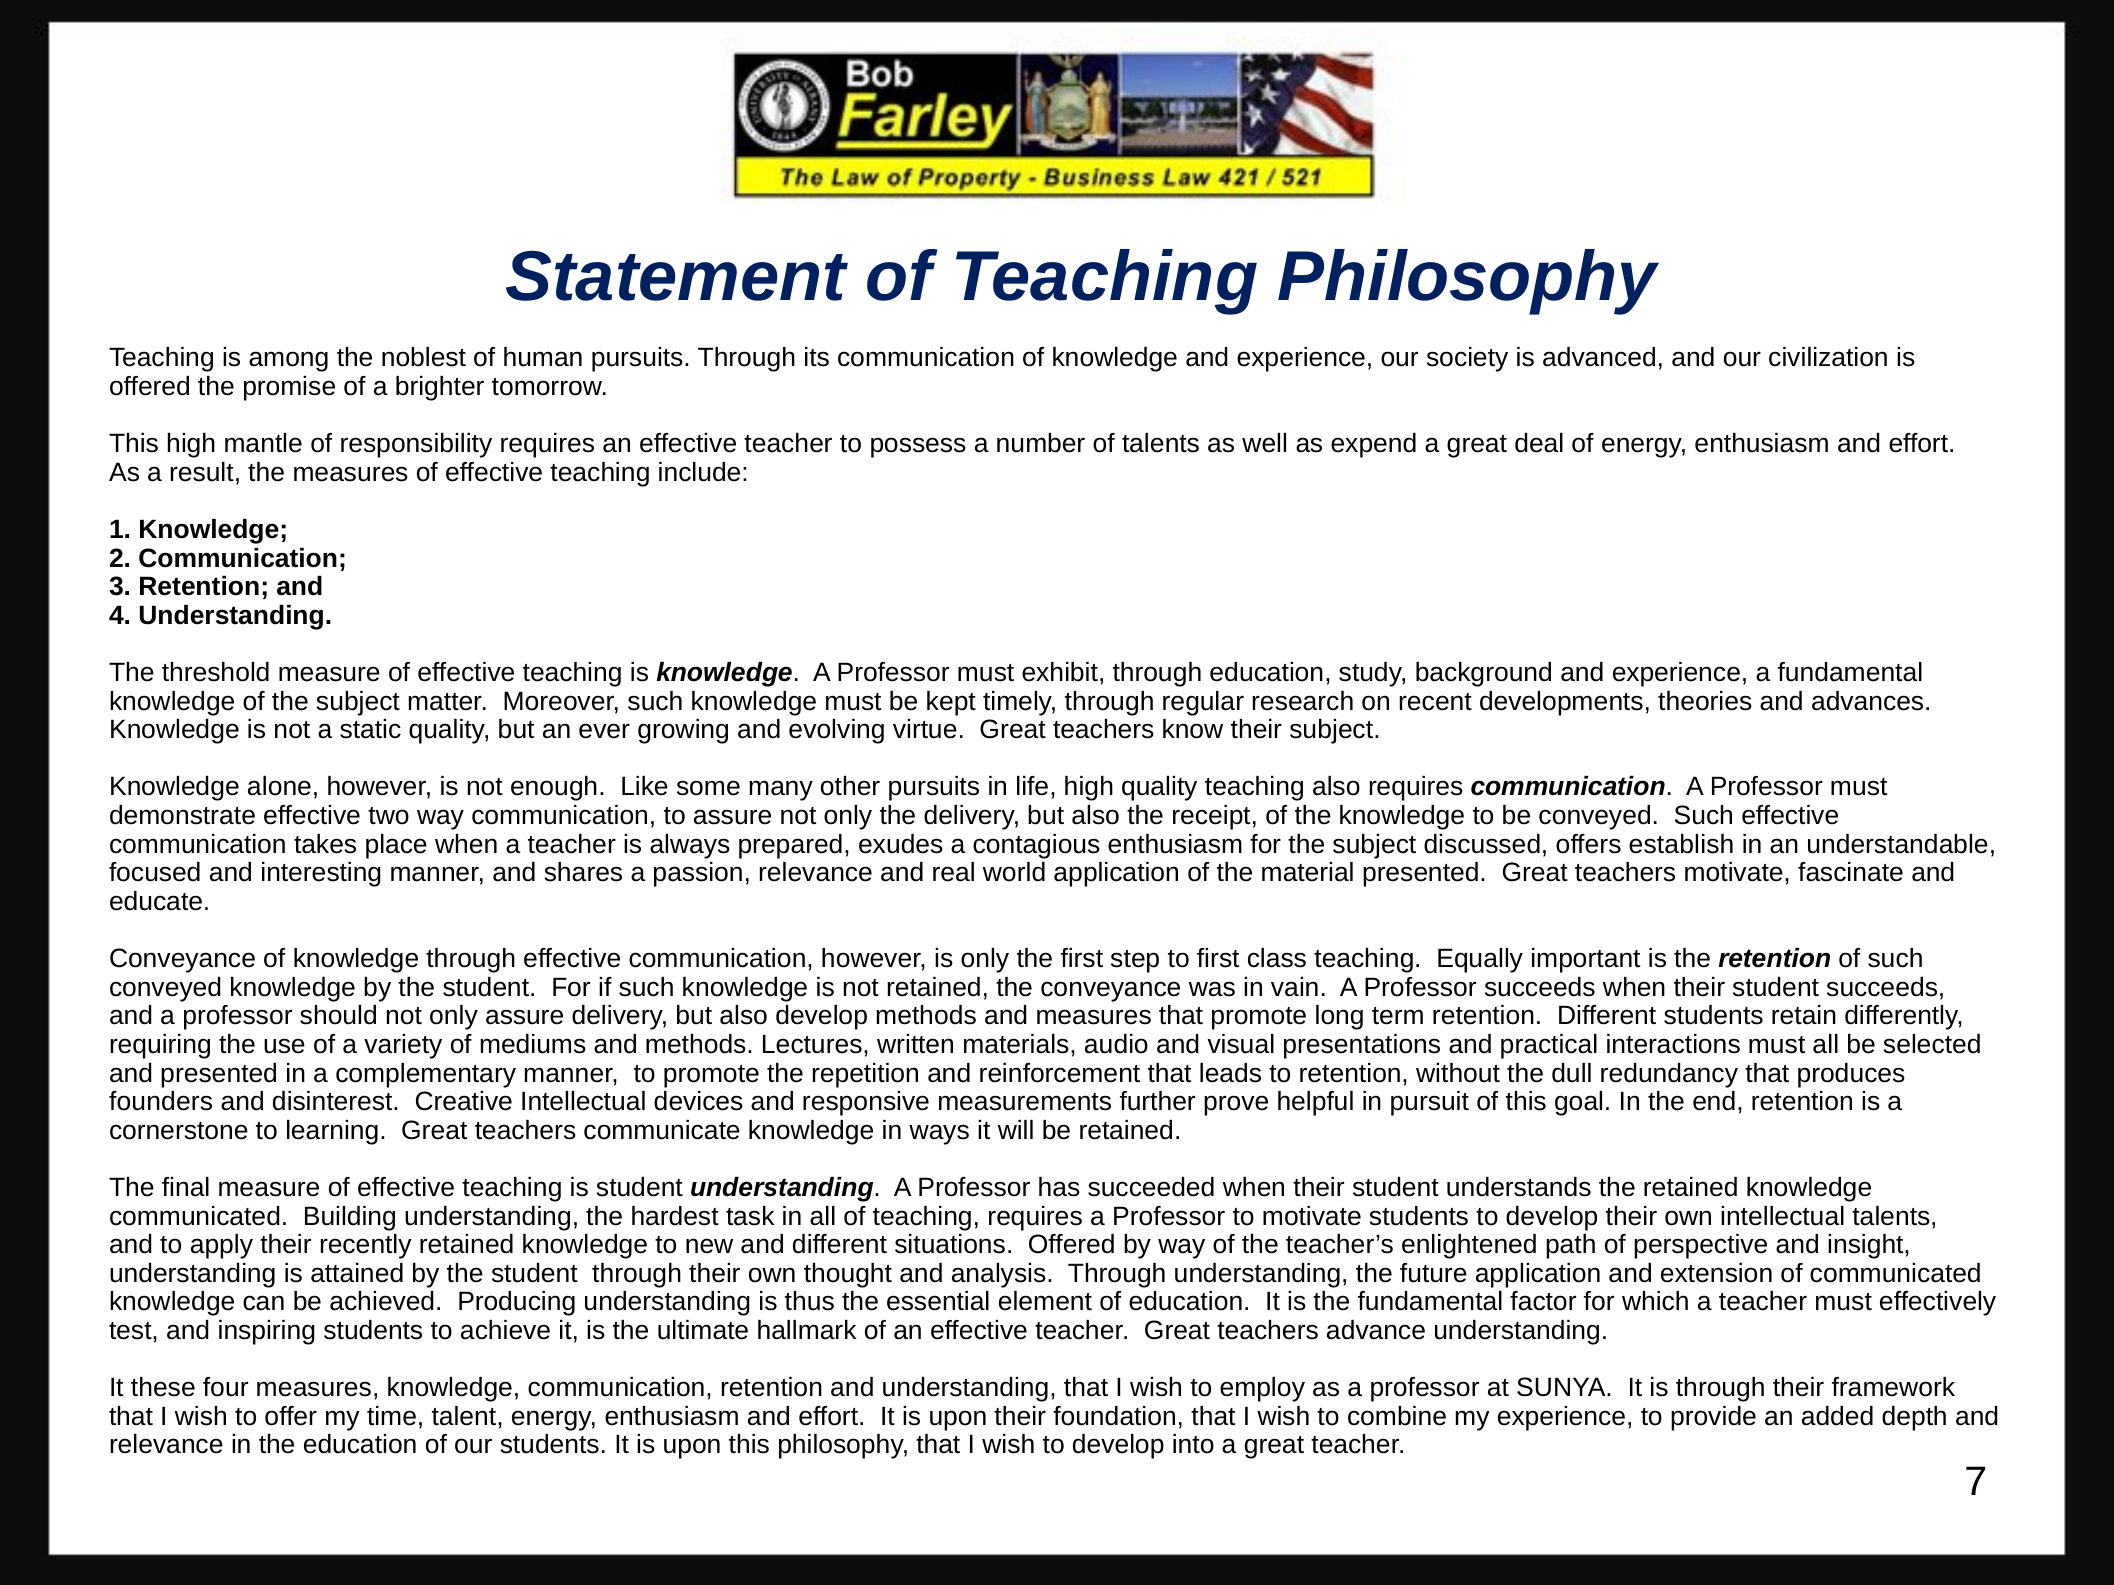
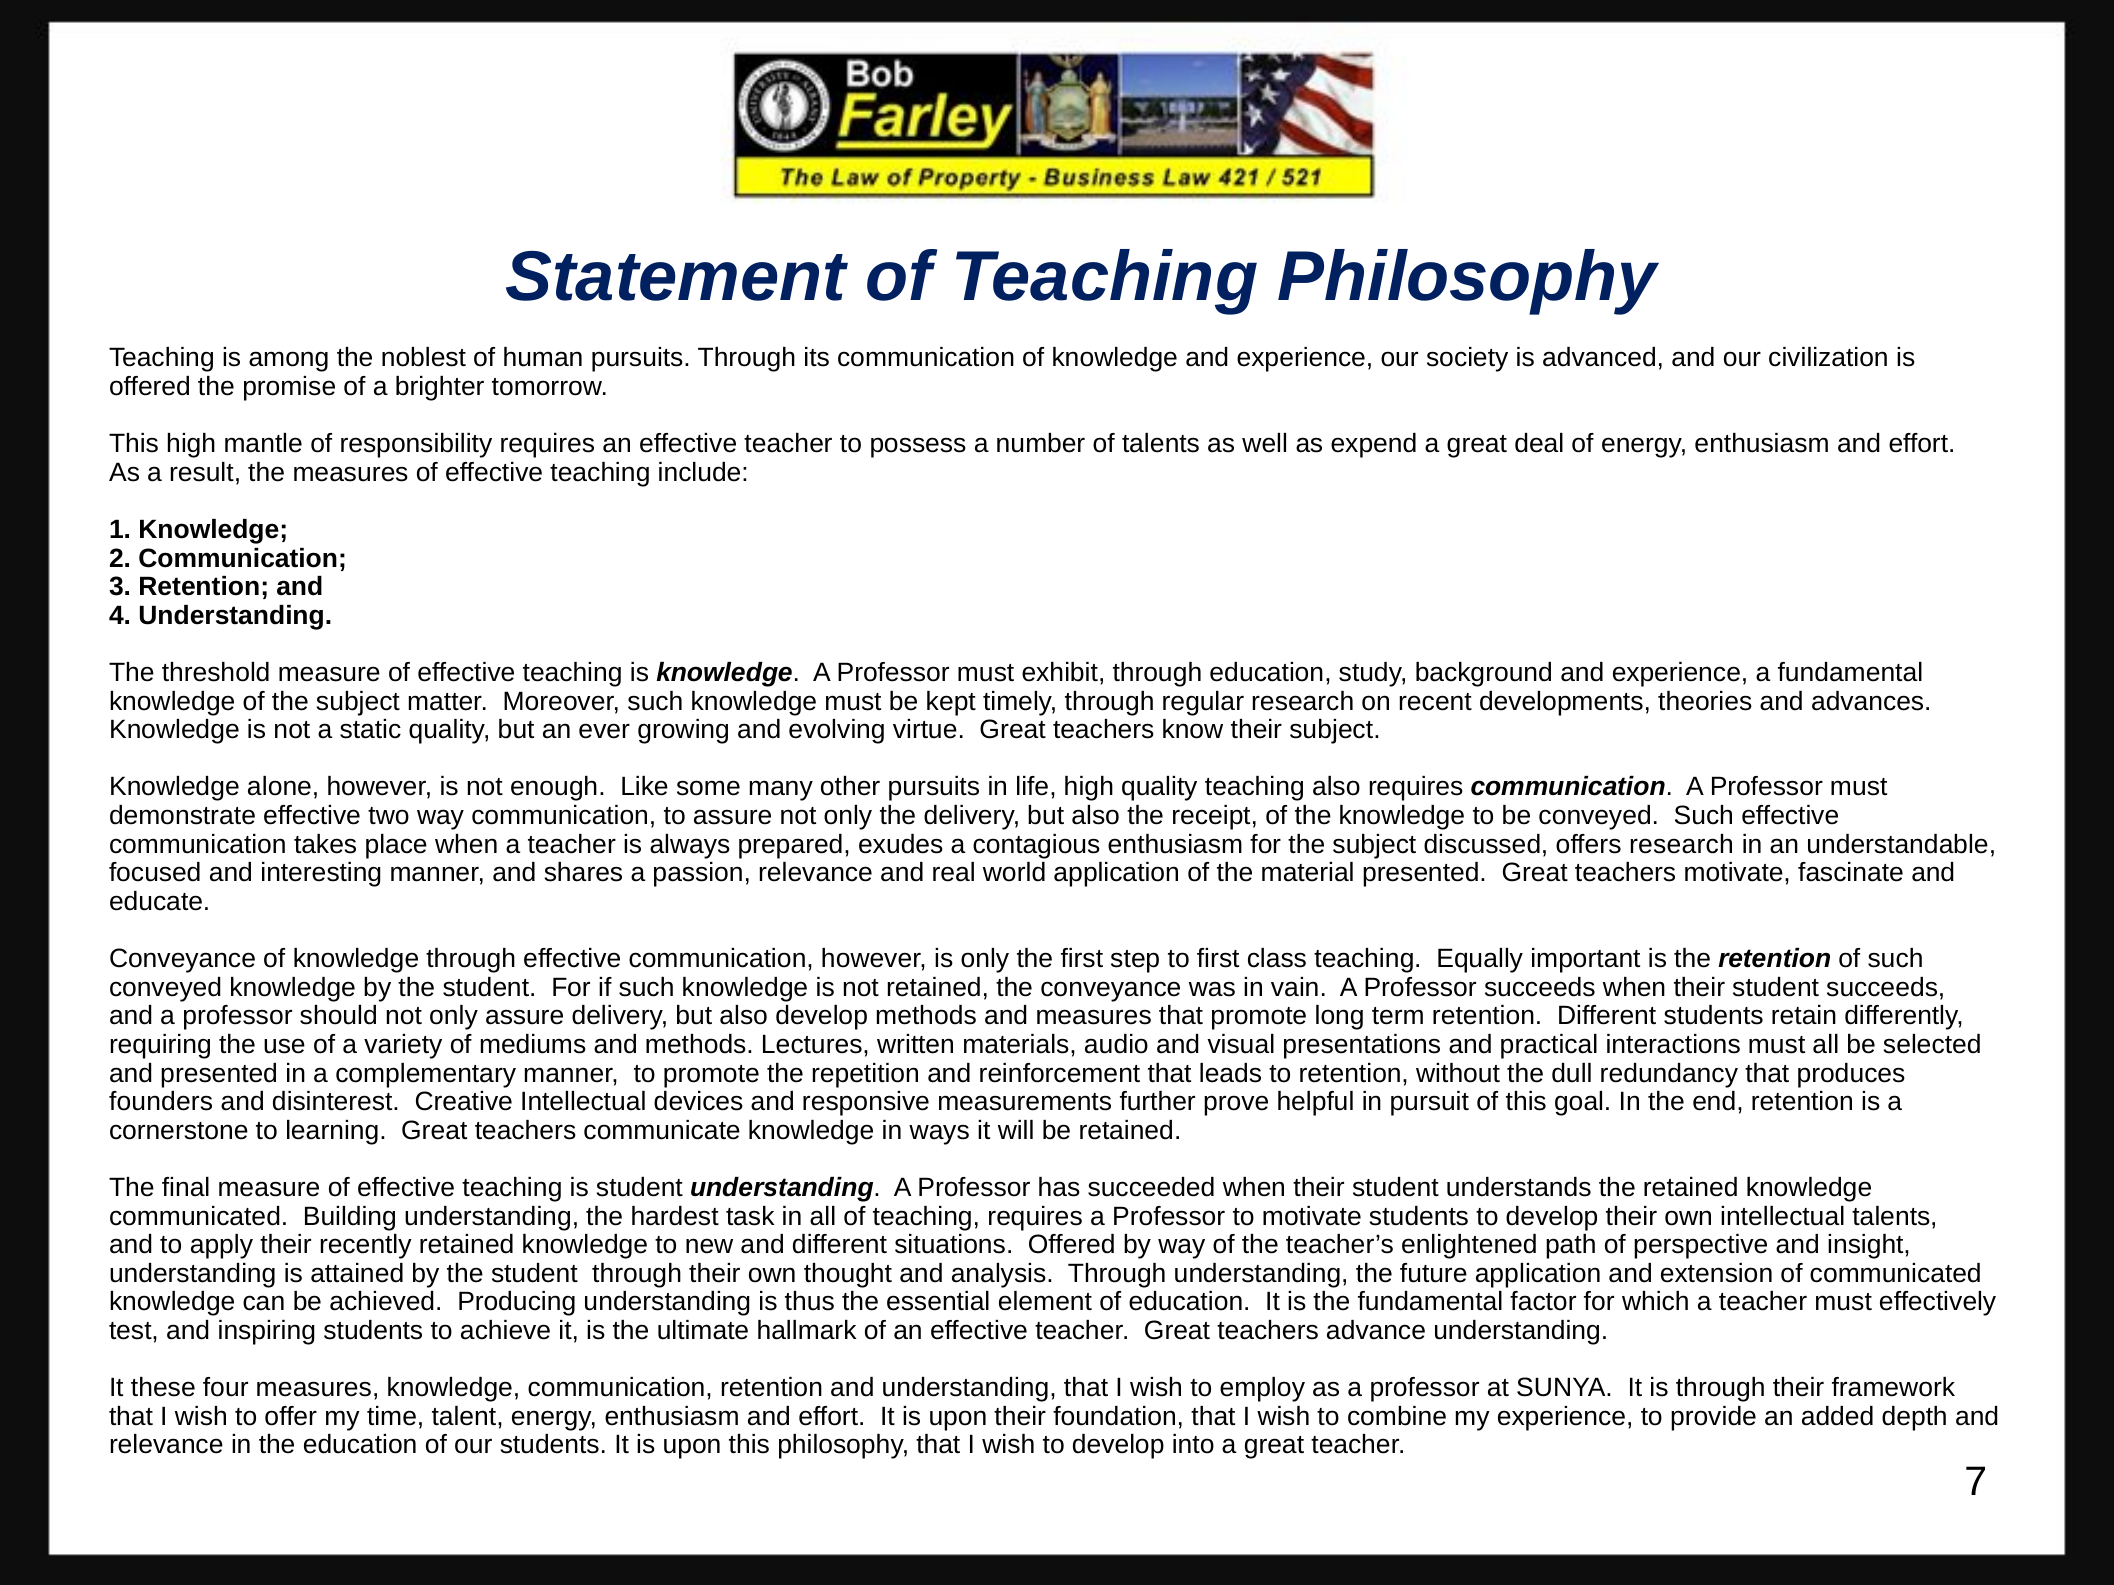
offers establish: establish -> research (1681, 845)
